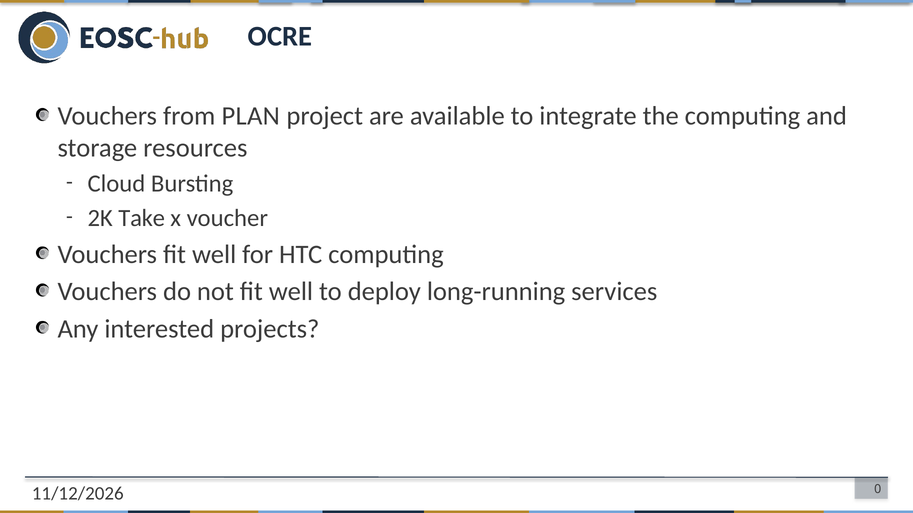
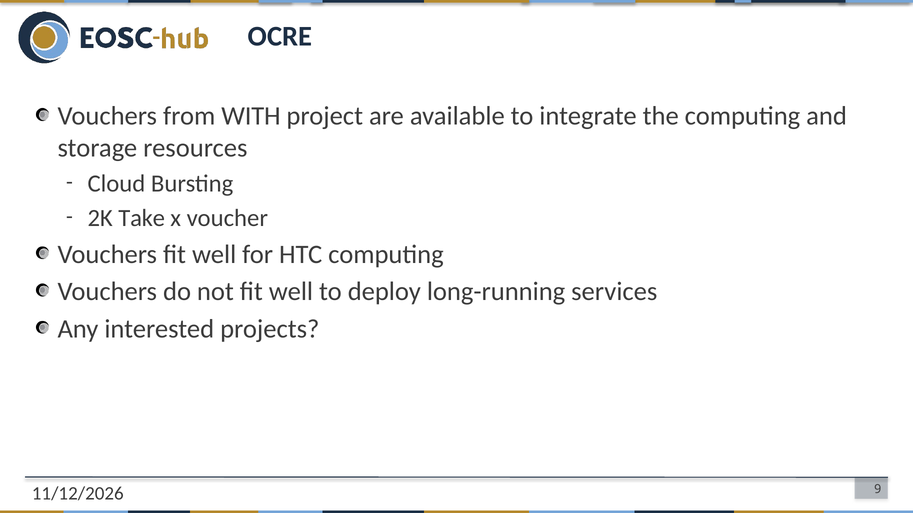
PLAN: PLAN -> WITH (251, 116)
0: 0 -> 9 (878, 490)
